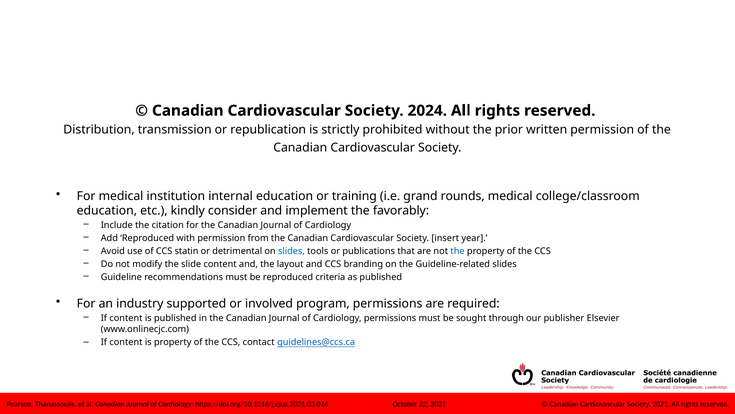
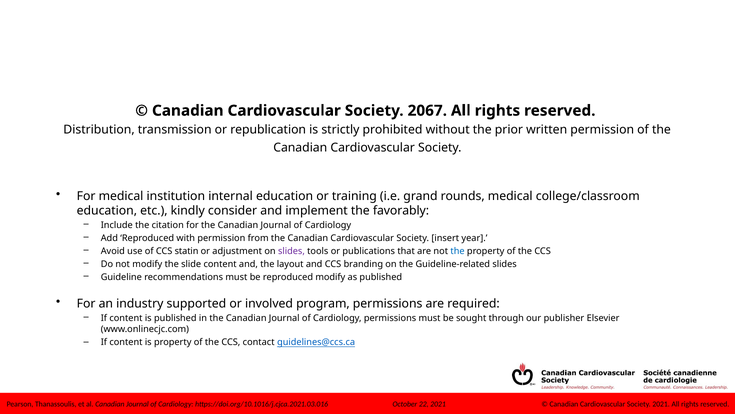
2024: 2024 -> 2067 (427, 111)
detrimental: detrimental -> adjustment (237, 251)
slides colour: blue -> purple (291, 251)
reproduced criteria: criteria -> modify (330, 277)
